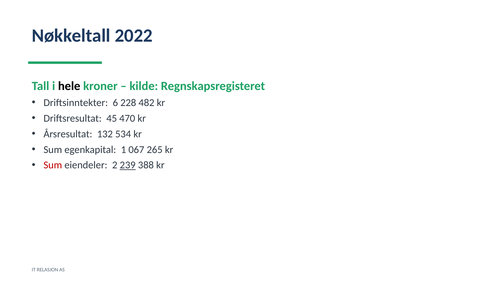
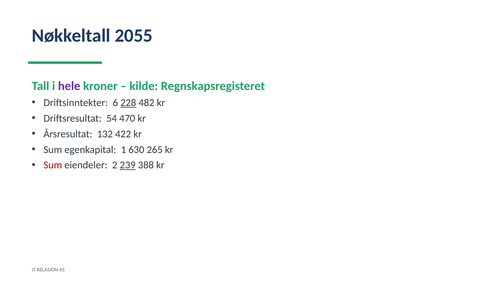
2022: 2022 -> 2055 (134, 36)
hele colour: black -> purple (69, 86)
228 underline: none -> present (128, 103)
45: 45 -> 54 (112, 118)
534: 534 -> 422 (123, 134)
067: 067 -> 630 (136, 150)
